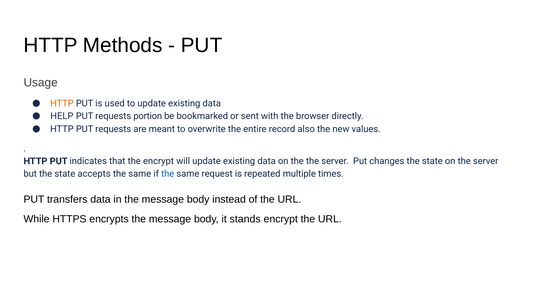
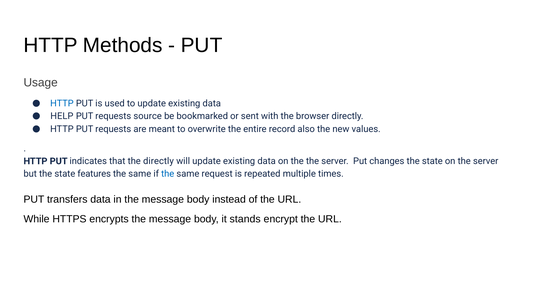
HTTP colour: orange -> blue (62, 104)
portion: portion -> source (148, 116)
the encrypt: encrypt -> directly (158, 161)
accepts: accepts -> features (94, 174)
